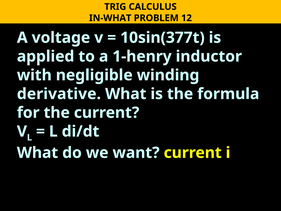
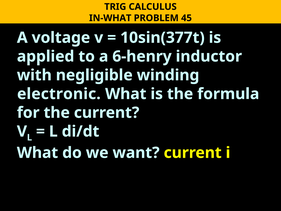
12: 12 -> 45 (186, 18)
1-henry: 1-henry -> 6-henry (142, 56)
derivative: derivative -> electronic (59, 94)
